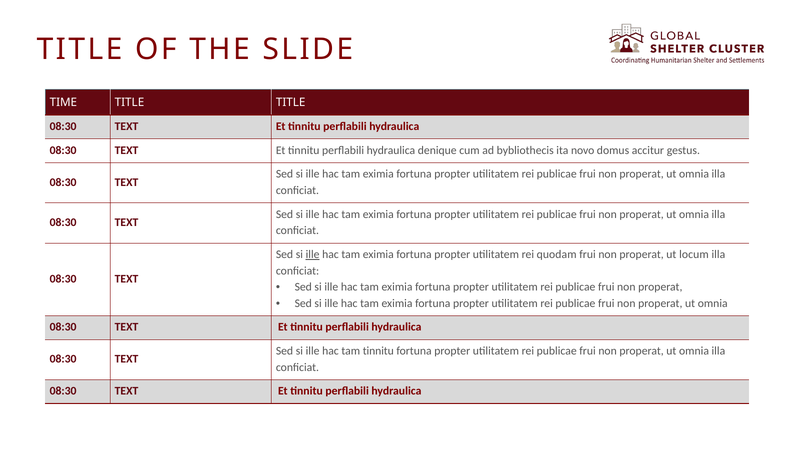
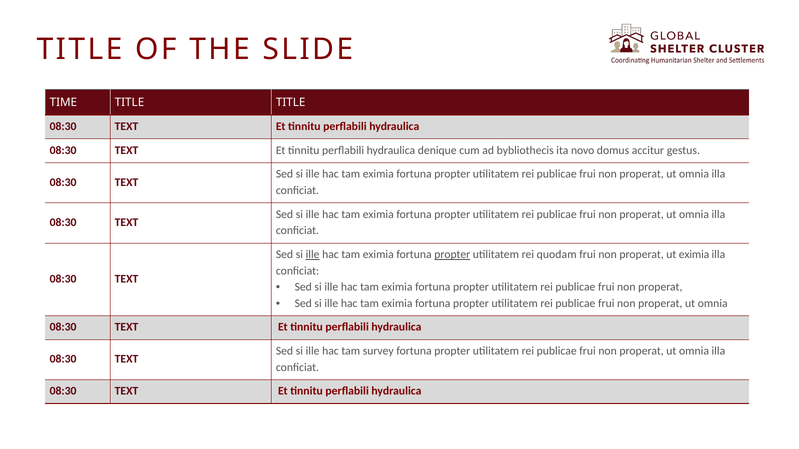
propter underline: none -> present (452, 255)
ut locum: locum -> eximia (694, 255)
tam tinnitu: tinnitu -> survey (378, 351)
